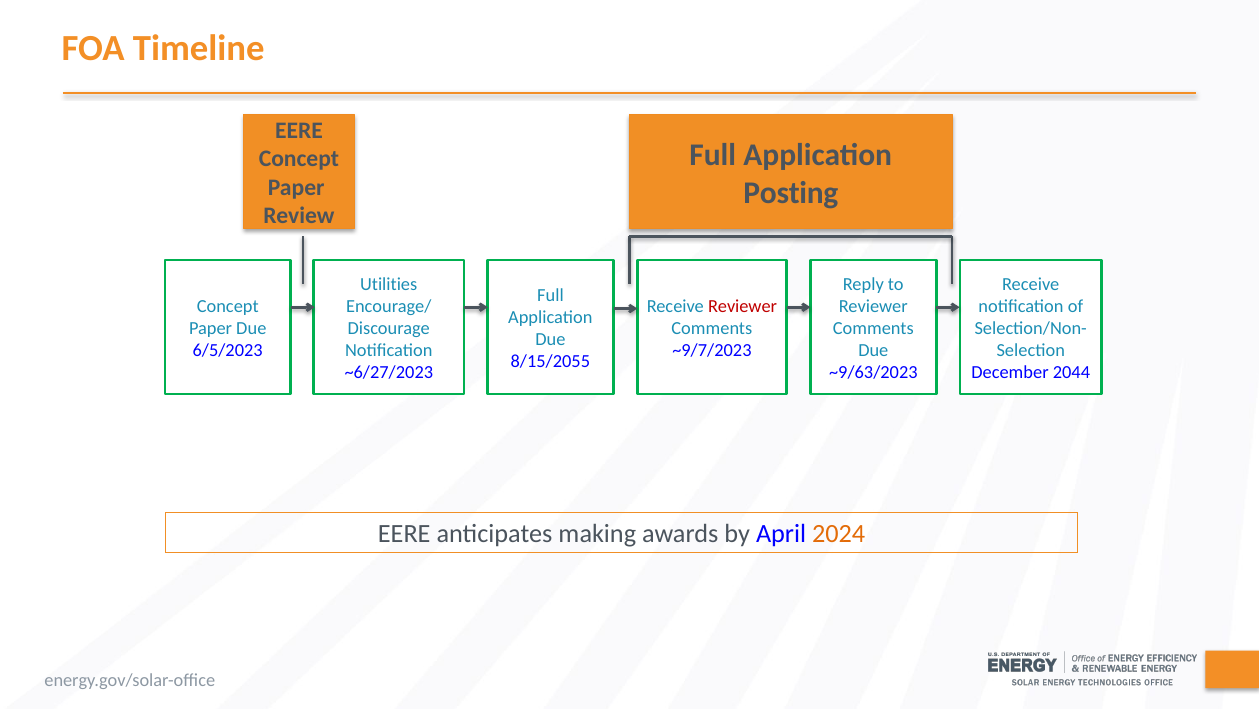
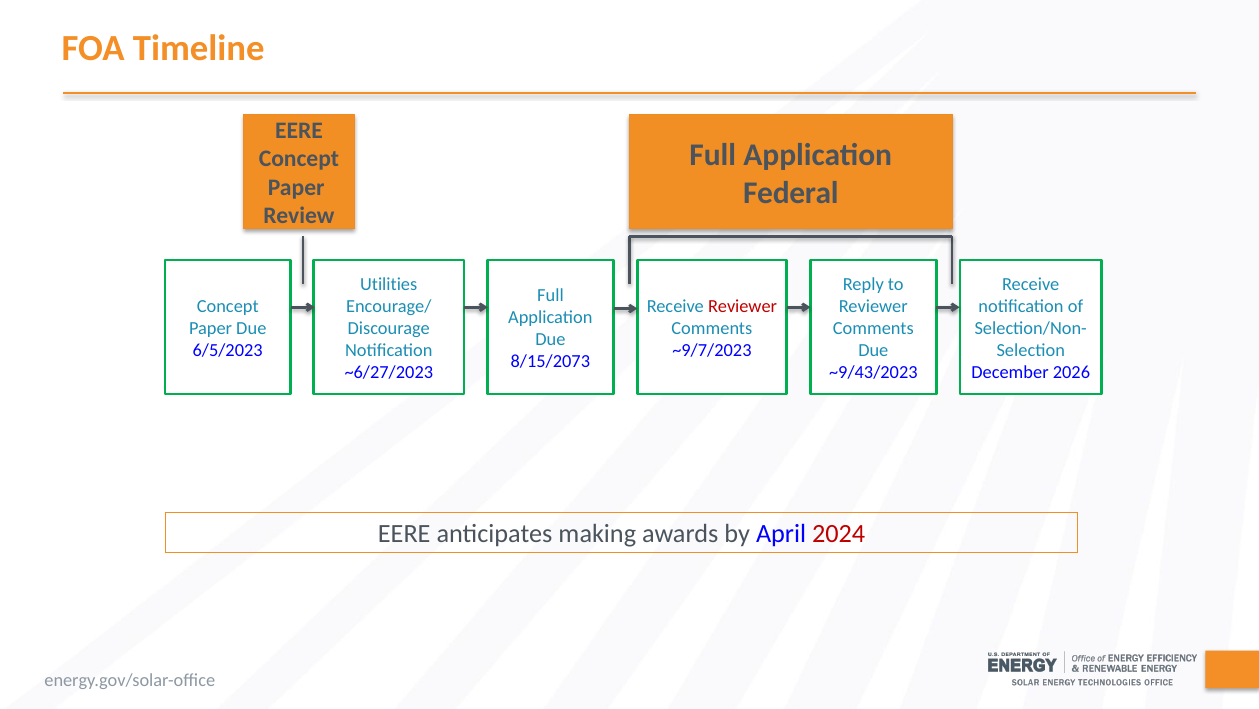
Posting: Posting -> Federal (791, 192)
8/15/2055: 8/15/2055 -> 8/15/2073 (550, 361)
~9/63/2023: ~9/63/2023 -> ~9/43/2023 (873, 372)
2044: 2044 -> 2026 (1071, 372)
2024 colour: orange -> red (839, 534)
